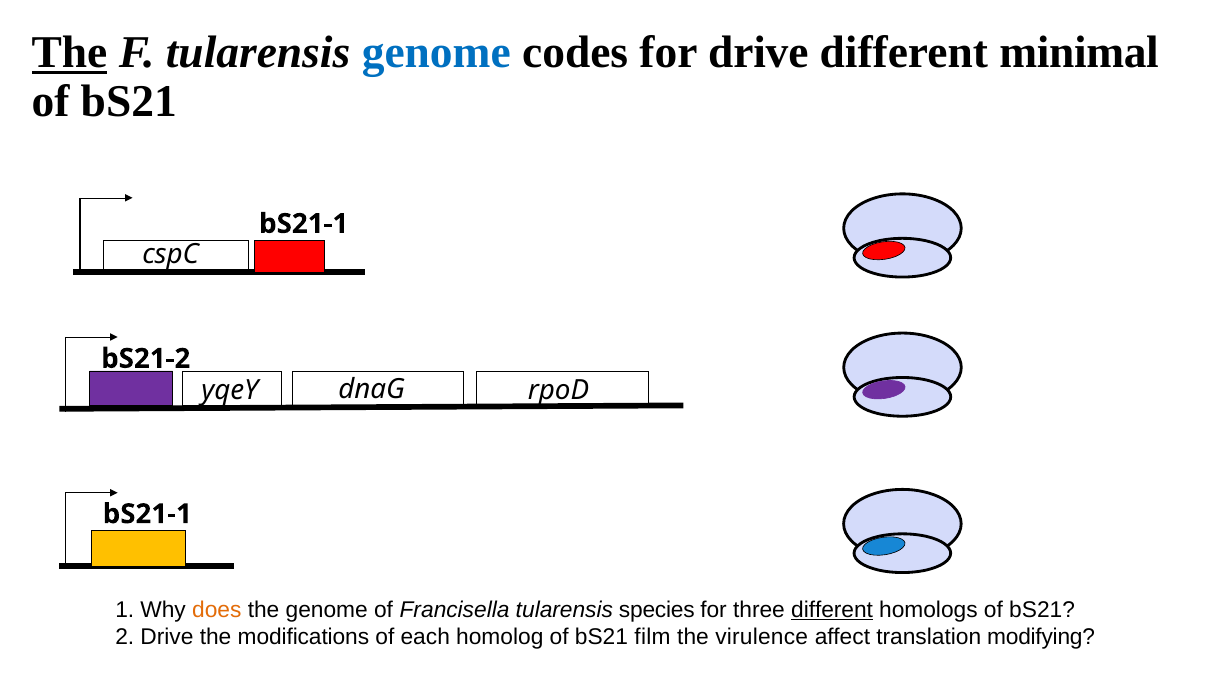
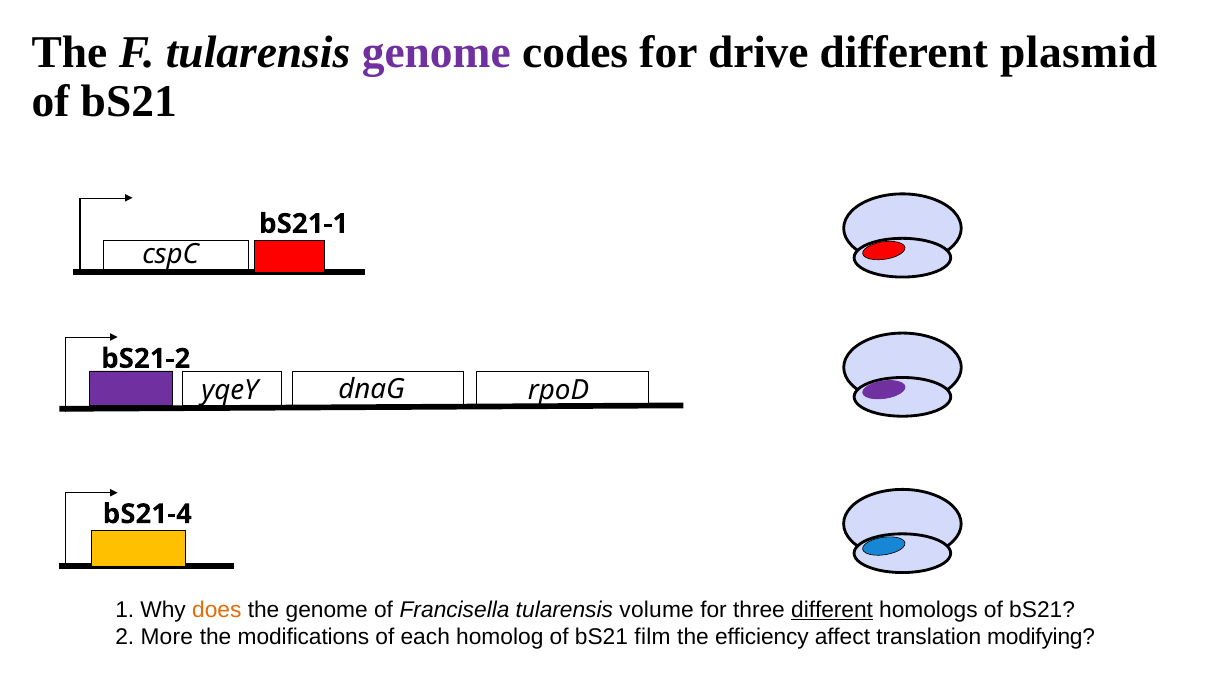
The underline: present -> none (69, 53)
genome colour: blue -> purple (436, 53)
minimal: minimal -> plasmid (1079, 53)
bS21-1: bS21-1 -> bS21-4 (147, 514)
species: species -> volume (657, 610)
2 Drive: Drive -> More (167, 637)
virulence: virulence -> efficiency (762, 637)
